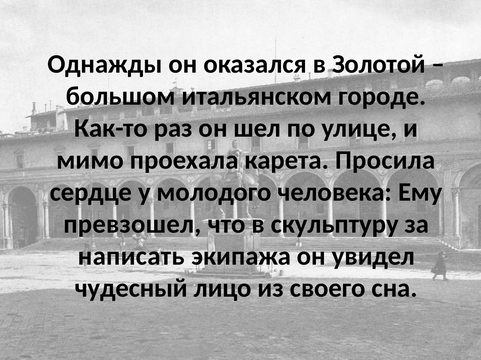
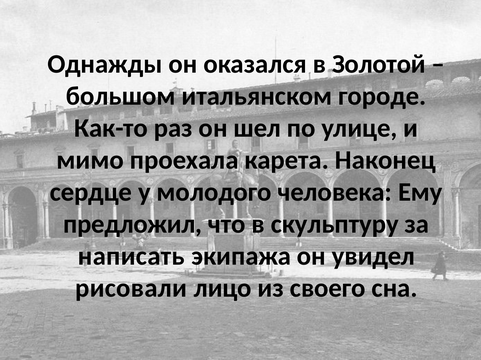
Просила: Просила -> Наконец (385, 160)
превзошел: превзошел -> предложил (133, 225)
чудесный: чудесный -> рисовали (131, 289)
